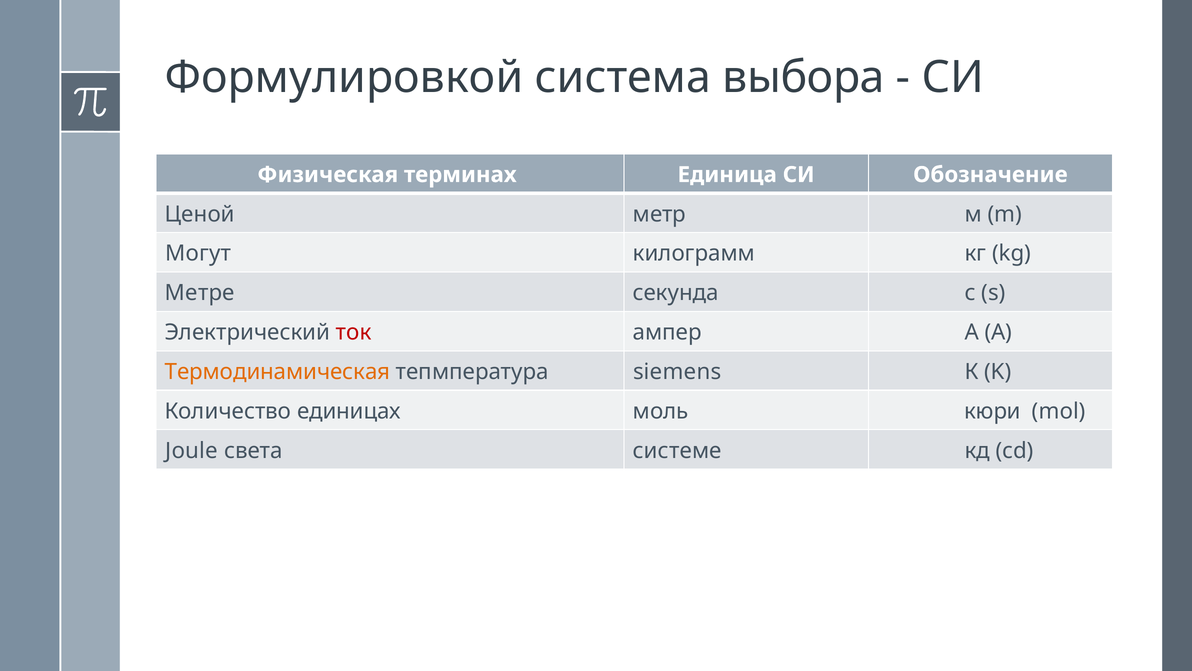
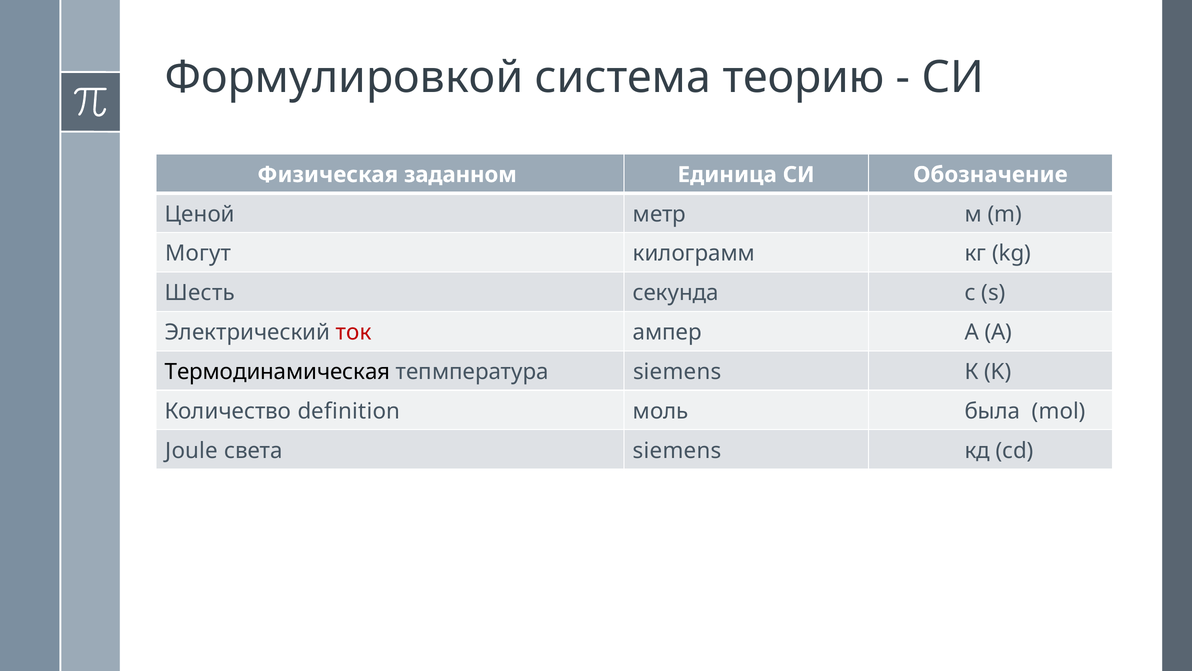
выбора: выбора -> теорию (803, 78)
терминах: терминах -> заданном (460, 175)
Метре: Метре -> Шесть (200, 293)
Термодинамическая colour: orange -> black (278, 372)
единицах: единицах -> definition (349, 411)
кюри: кюри -> была (992, 411)
света системе: системе -> siemens (677, 450)
